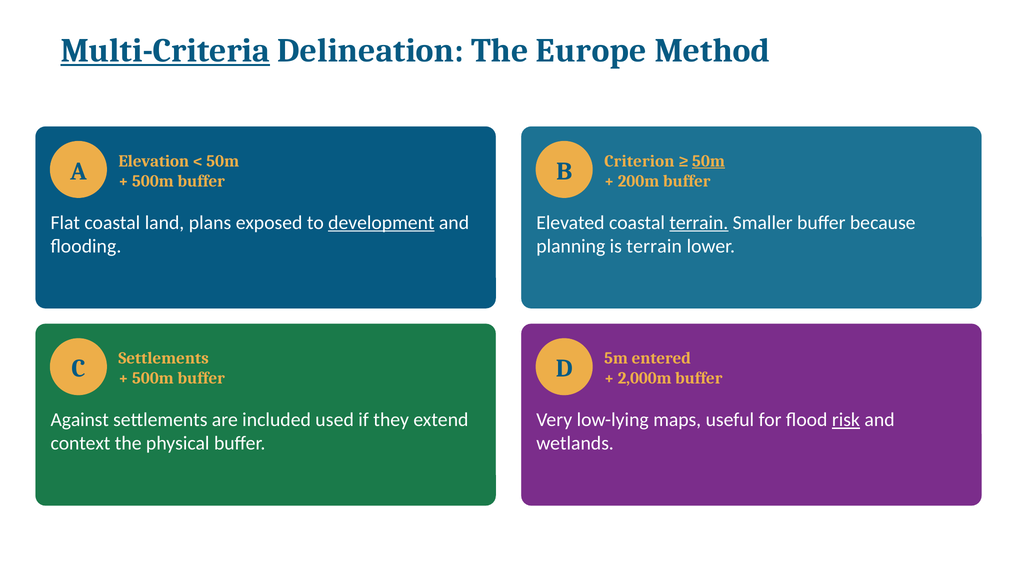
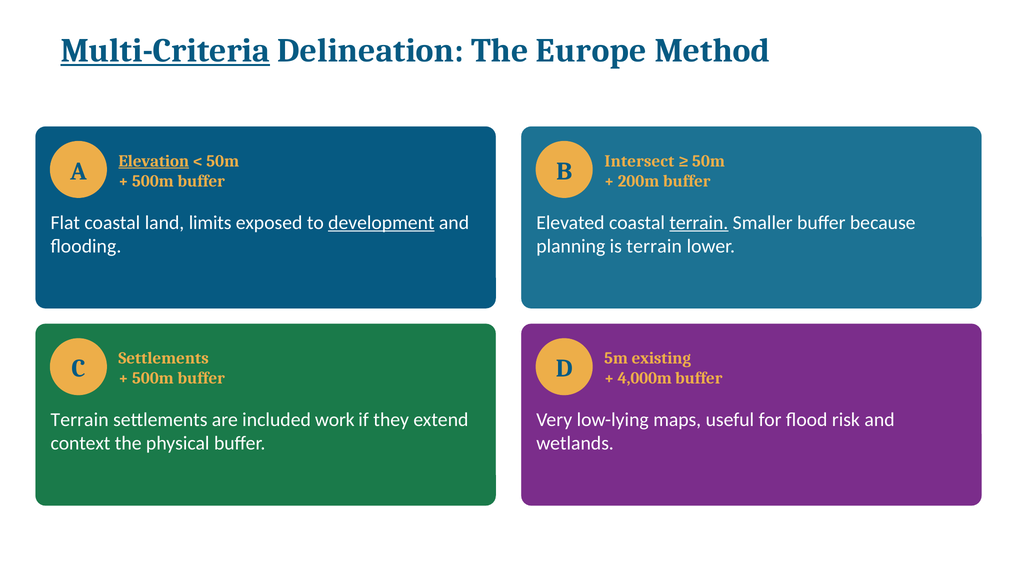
Elevation underline: none -> present (154, 161)
Criterion: Criterion -> Intersect (639, 161)
50m underline: present -> none (709, 161)
plans: plans -> limits (210, 223)
entered: entered -> existing (661, 358)
2,000m: 2,000m -> 4,000m (645, 379)
Against: Against -> Terrain (80, 420)
used: used -> work (335, 420)
risk underline: present -> none (846, 420)
